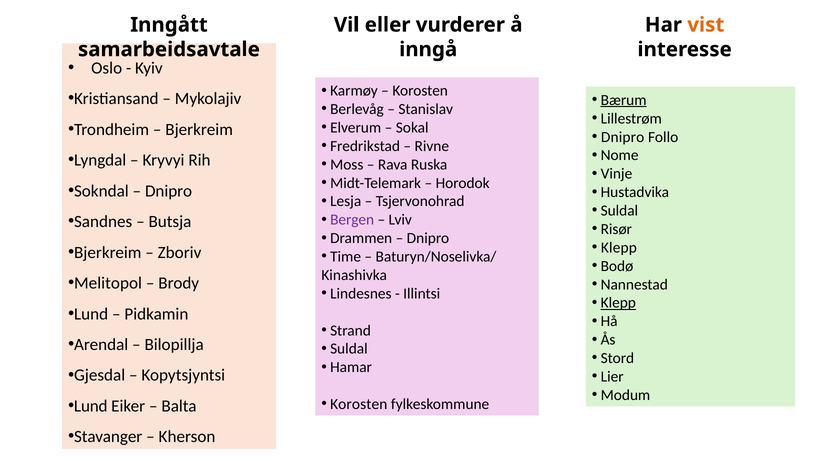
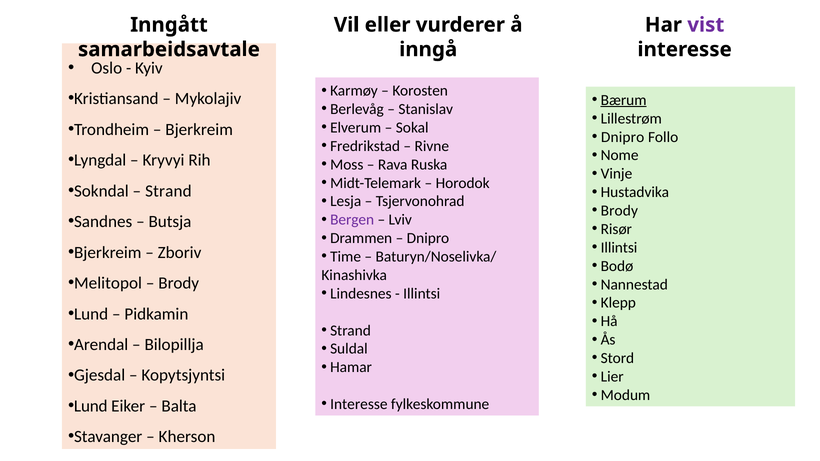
vist colour: orange -> purple (706, 25)
Dnipro: Dnipro -> Strand (168, 191)
Suldal: Suldal -> Brody (619, 211)
Klepp: Klepp -> Illintsi (619, 248)
Klepp underline: present -> none (618, 303)
Korosten: Korosten -> Interesse (359, 404)
